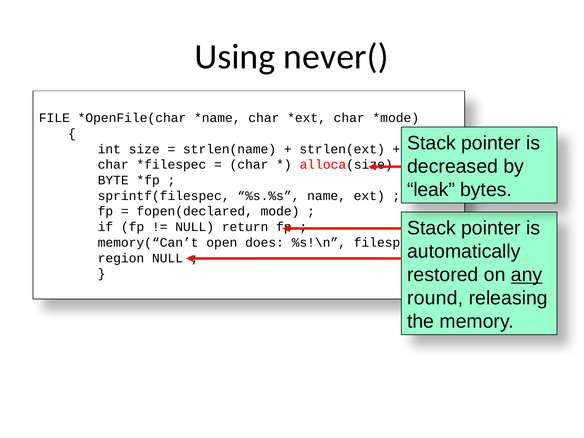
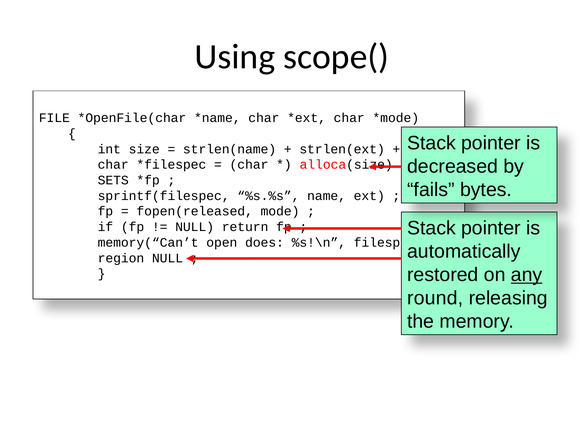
never(: never( -> scope( (336, 57)
BYTE: BYTE -> SETS (113, 180)
leak: leak -> fails (431, 190)
fopen(declared: fopen(declared -> fopen(released (195, 211)
